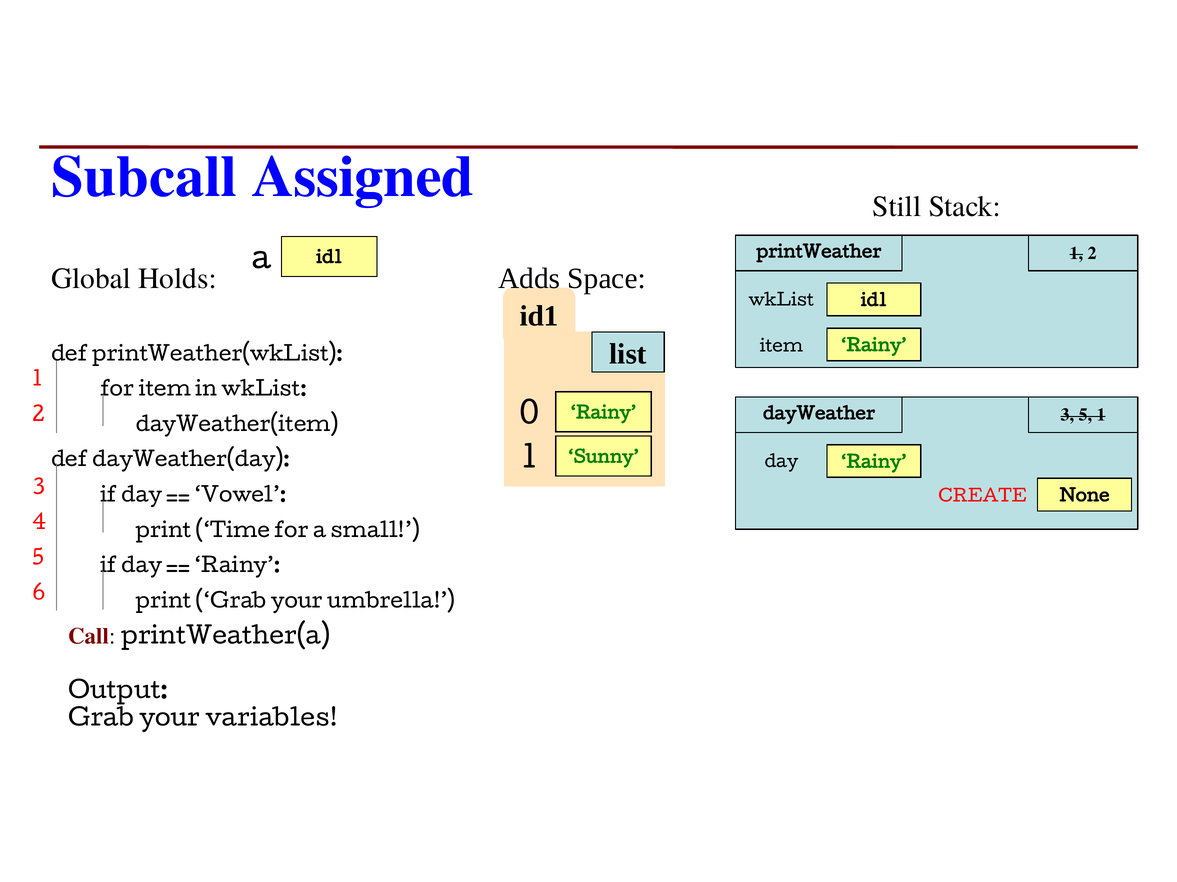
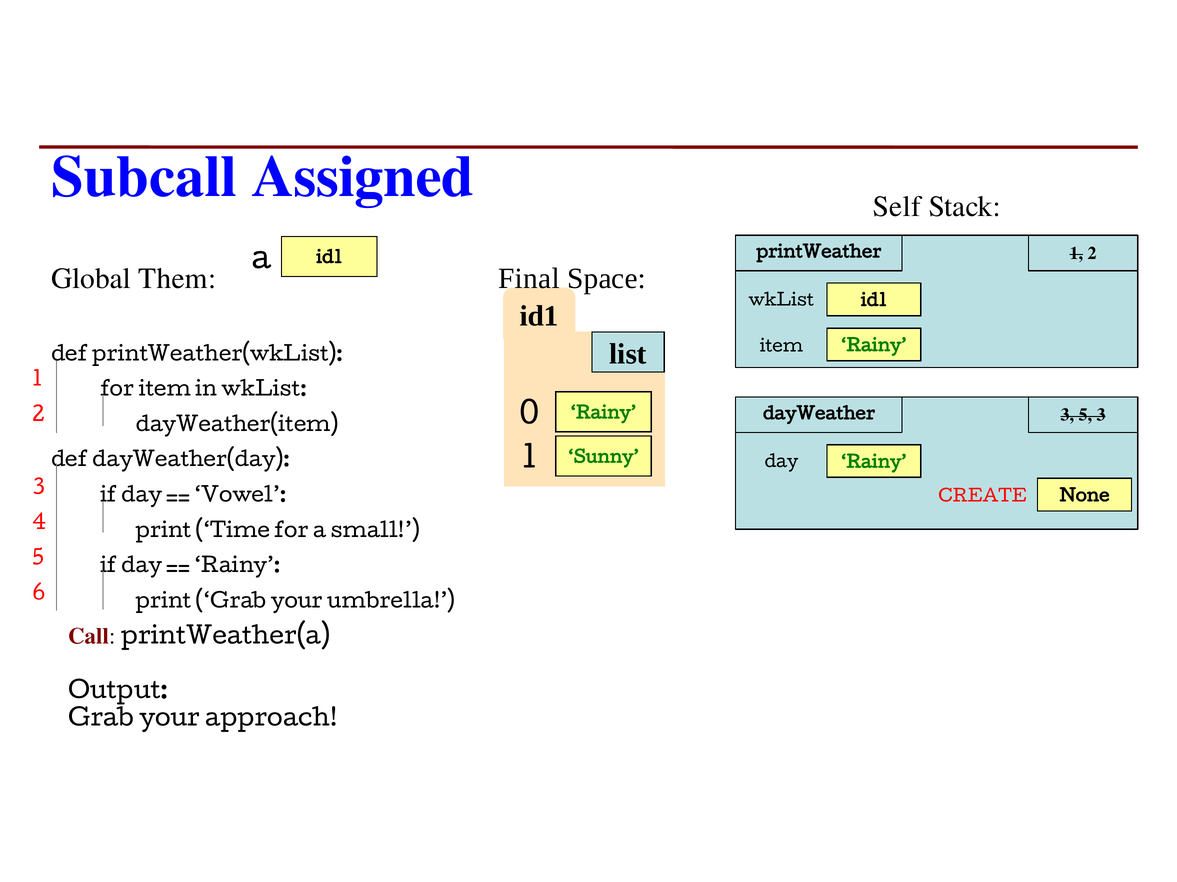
Still: Still -> Self (897, 207)
Adds: Adds -> Final (529, 279)
Holds: Holds -> Them (177, 279)
5 1: 1 -> 3 (1101, 415)
variables: variables -> approach (272, 719)
